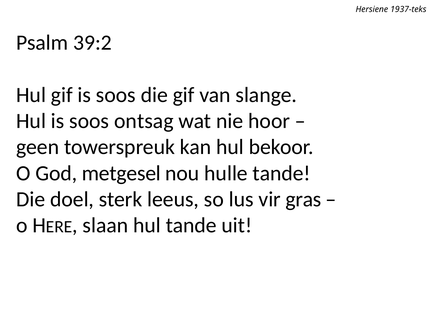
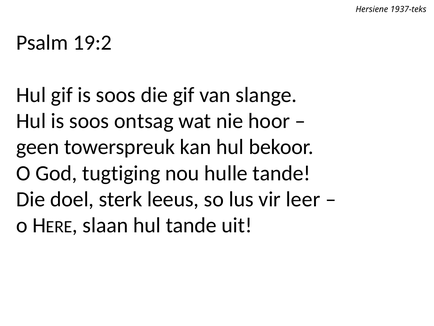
39:2: 39:2 -> 19:2 (92, 43)
metgesel: metgesel -> tugtiging (121, 173)
gras: gras -> leer (303, 199)
